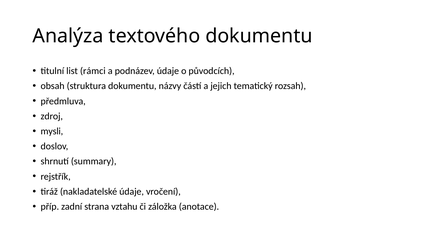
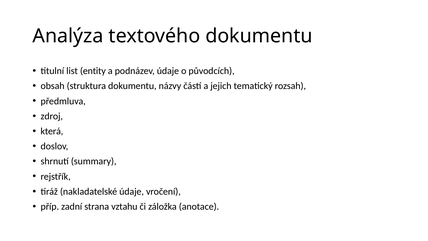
rámci: rámci -> entity (93, 71)
mysli: mysli -> která (52, 131)
